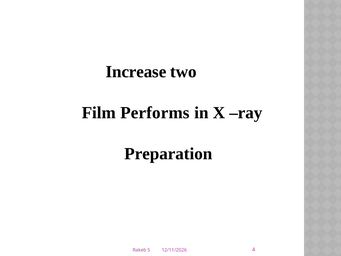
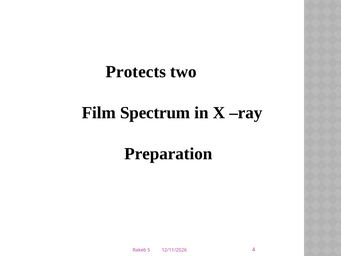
Increase: Increase -> Protects (136, 72)
Performs: Performs -> Spectrum (155, 113)
